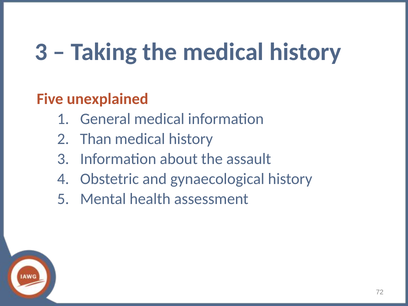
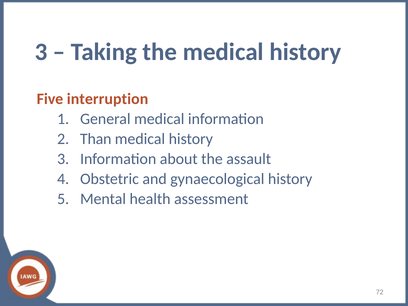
unexplained: unexplained -> interruption (108, 99)
